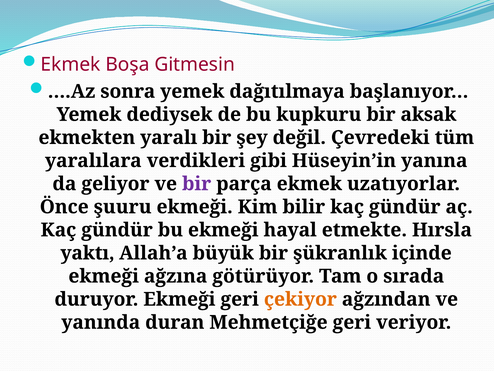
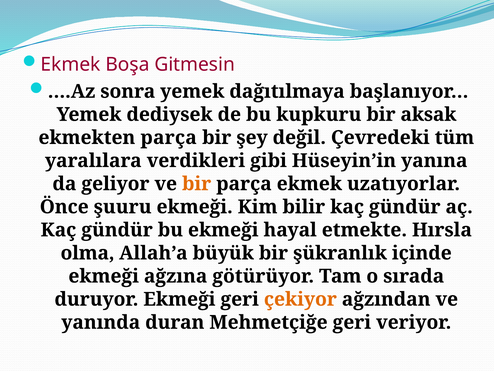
ekmekten yaralı: yaralı -> parça (169, 137)
bir colour: purple -> orange (197, 184)
yaktı: yaktı -> olma (88, 253)
